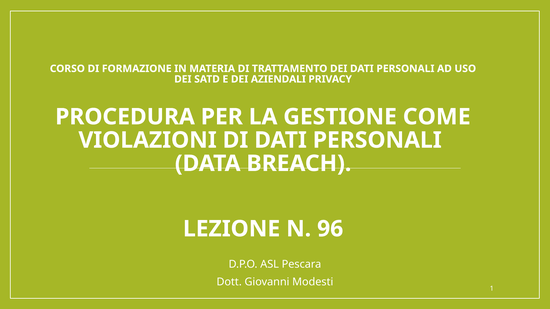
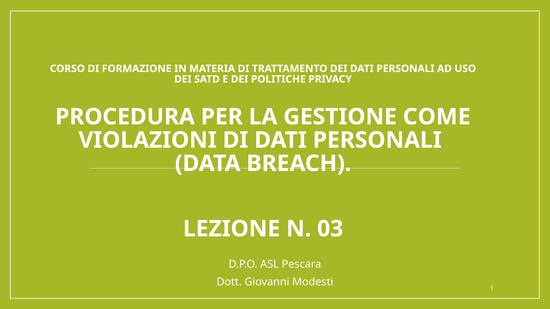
AZIENDALI: AZIENDALI -> POLITICHE (278, 79)
96: 96 -> 03 (330, 229)
